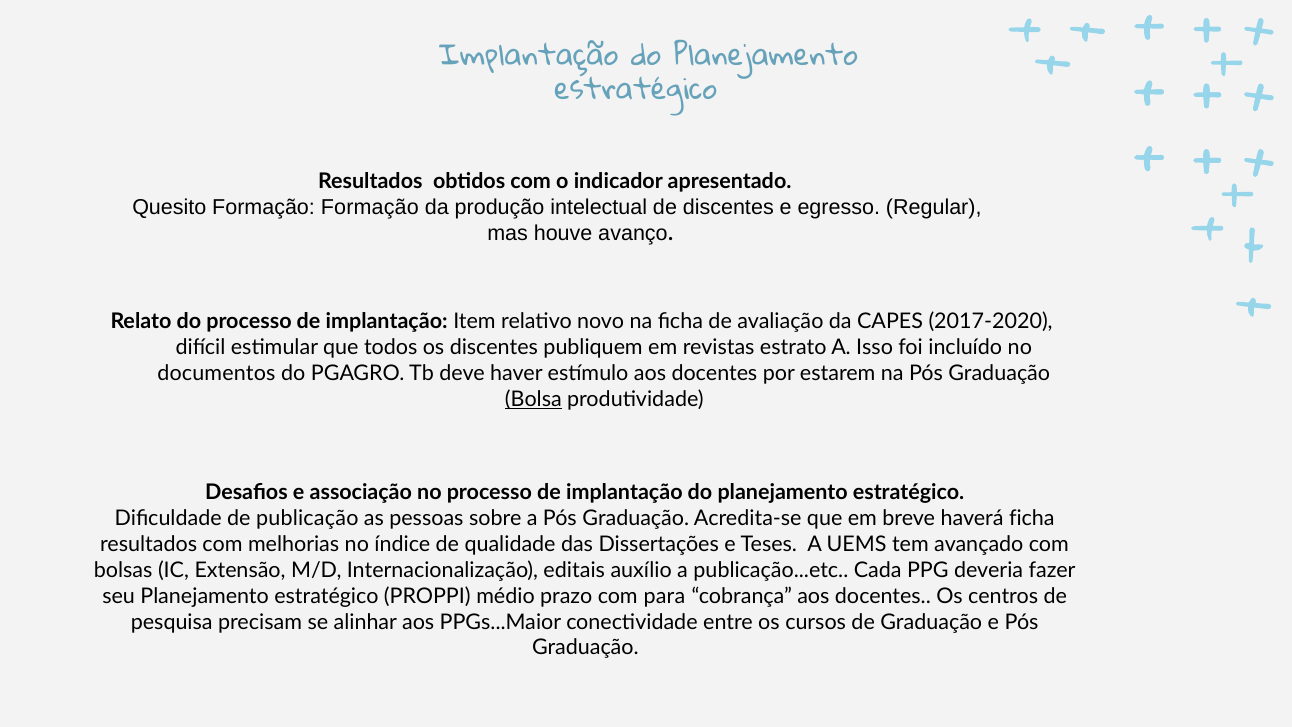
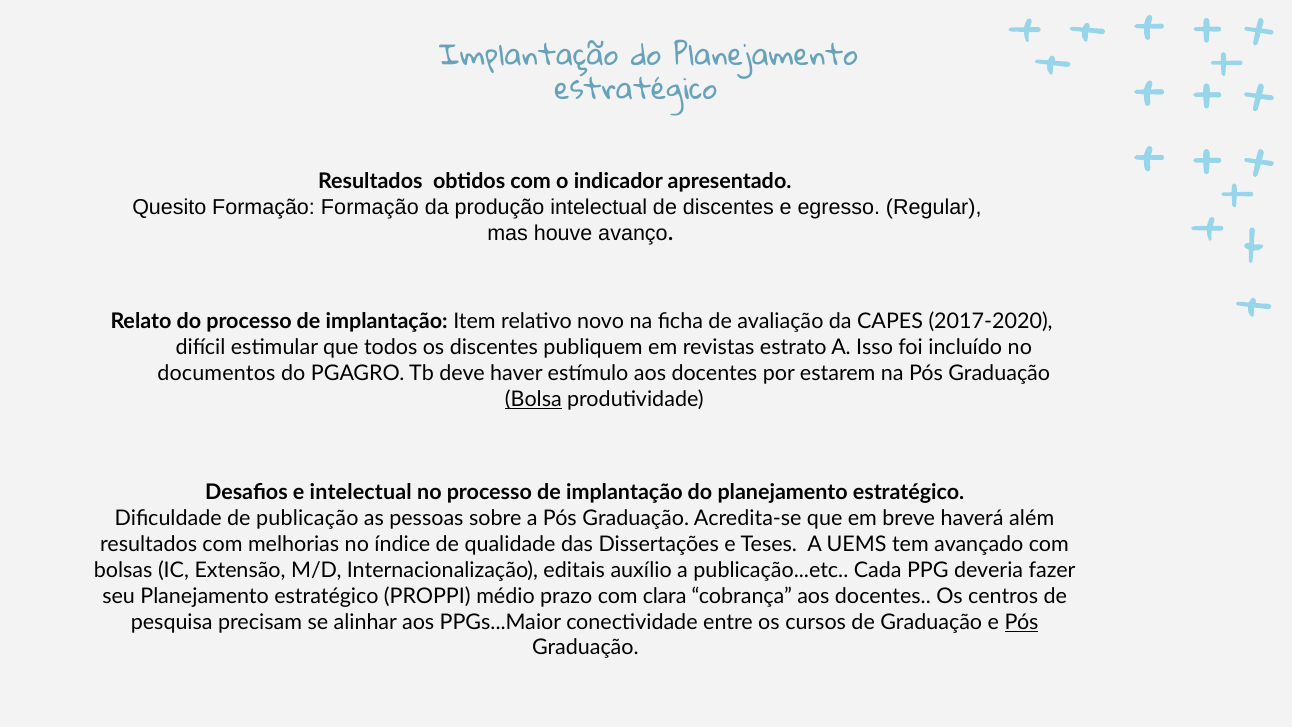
e associação: associação -> intelectual (361, 493)
haverá ficha: ficha -> além (1032, 518)
para: para -> clara (665, 596)
Pós underline: none -> present (1022, 622)
